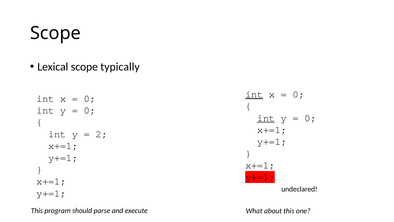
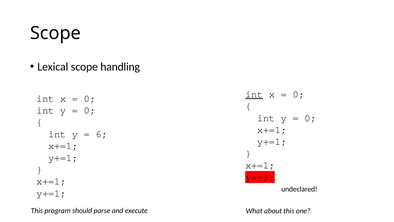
typically: typically -> handling (120, 67)
int underline: present -> none (266, 118)
2: 2 -> 6 (101, 134)
